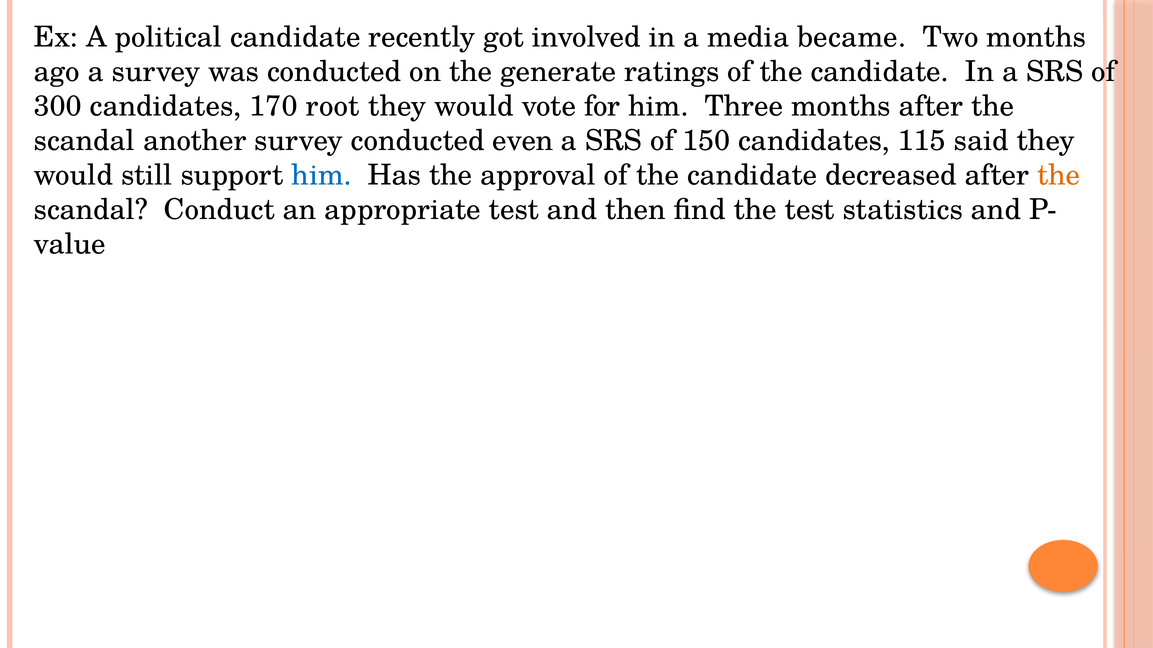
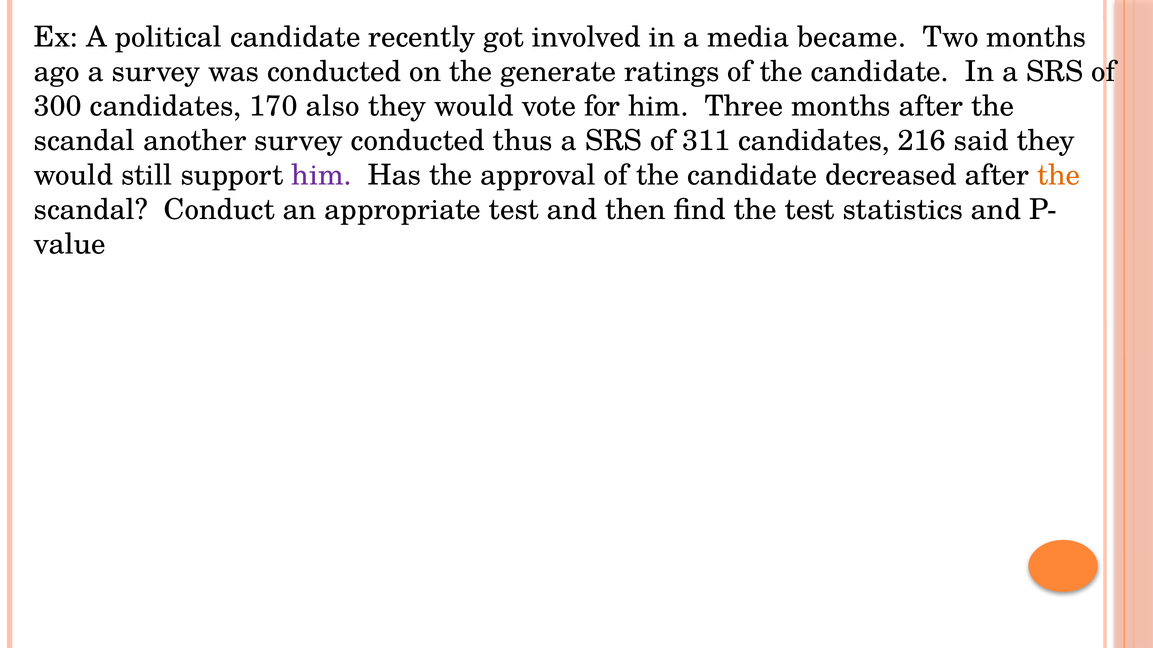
root: root -> also (333, 106)
even: even -> thus (523, 141)
150: 150 -> 311 (706, 141)
115: 115 -> 216 (922, 141)
him colour: blue -> purple (322, 175)
